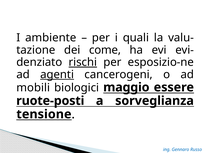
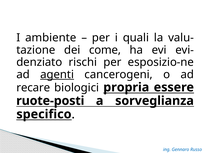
rischi underline: present -> none (83, 62)
mobili: mobili -> recare (33, 88)
maggio: maggio -> propria (126, 87)
tensione: tensione -> specifico (44, 114)
